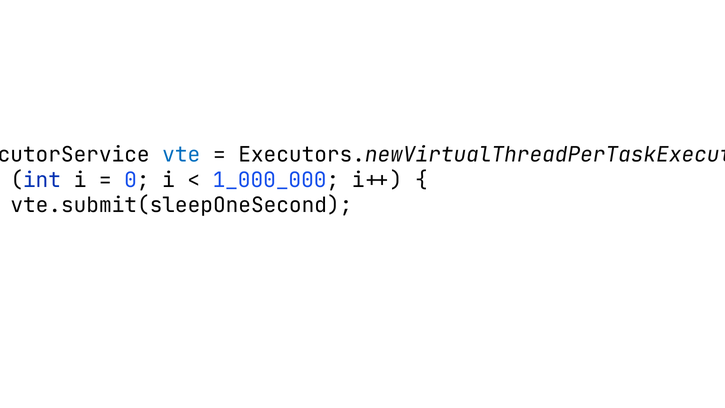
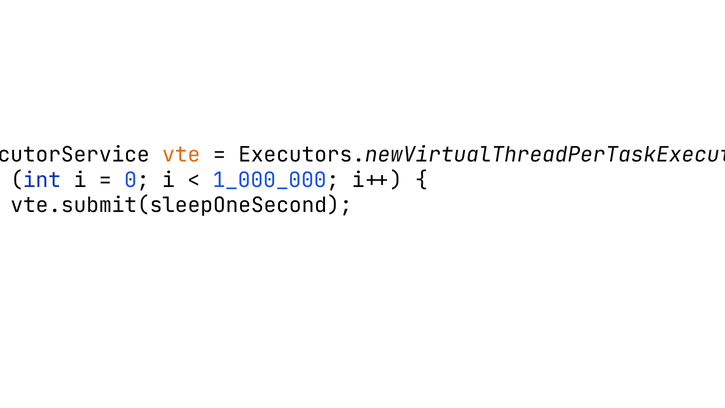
vte colour: blue -> orange (181, 155)
